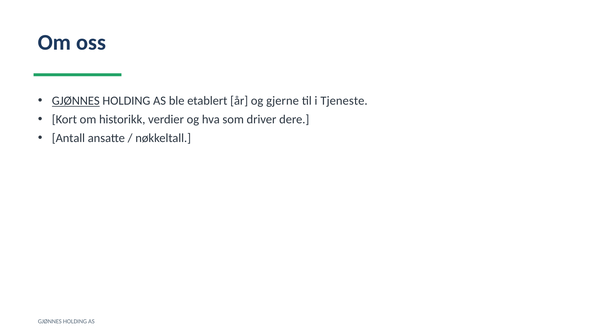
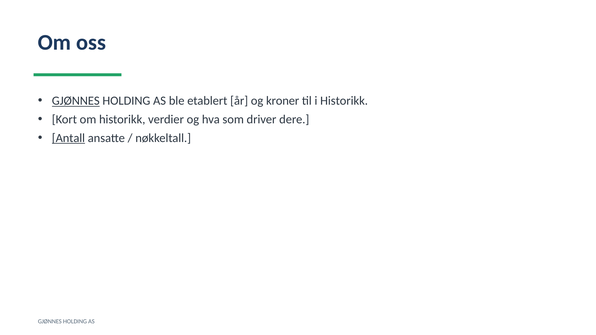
gjerne: gjerne -> kroner (283, 101)
i Tjeneste: Tjeneste -> Historikk (344, 101)
Antall underline: none -> present (68, 138)
